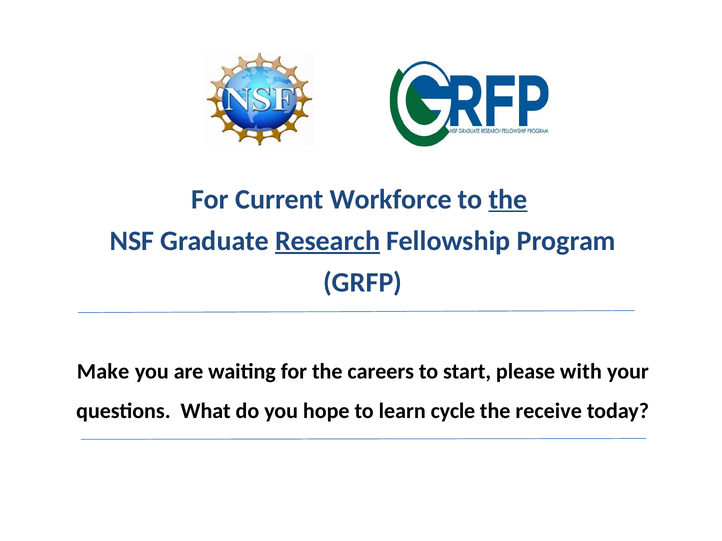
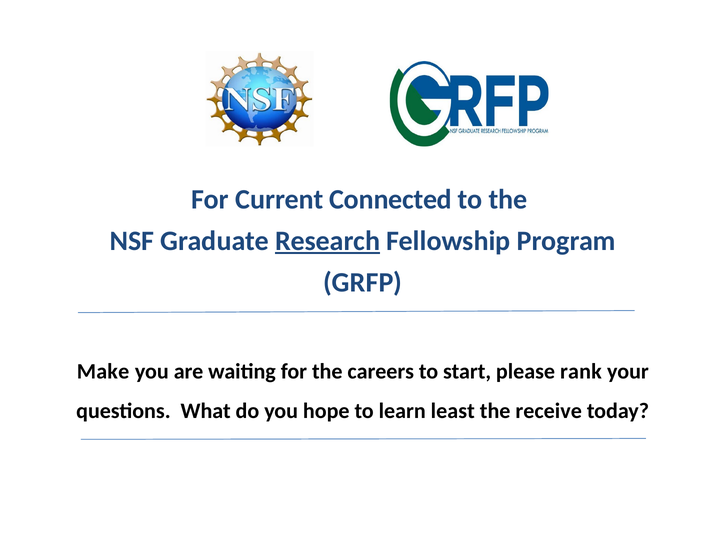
Workforce: Workforce -> Connected (391, 199)
the underline: present -> none (508, 199)
with: with -> rank (581, 372)
cycle: cycle -> least (453, 411)
